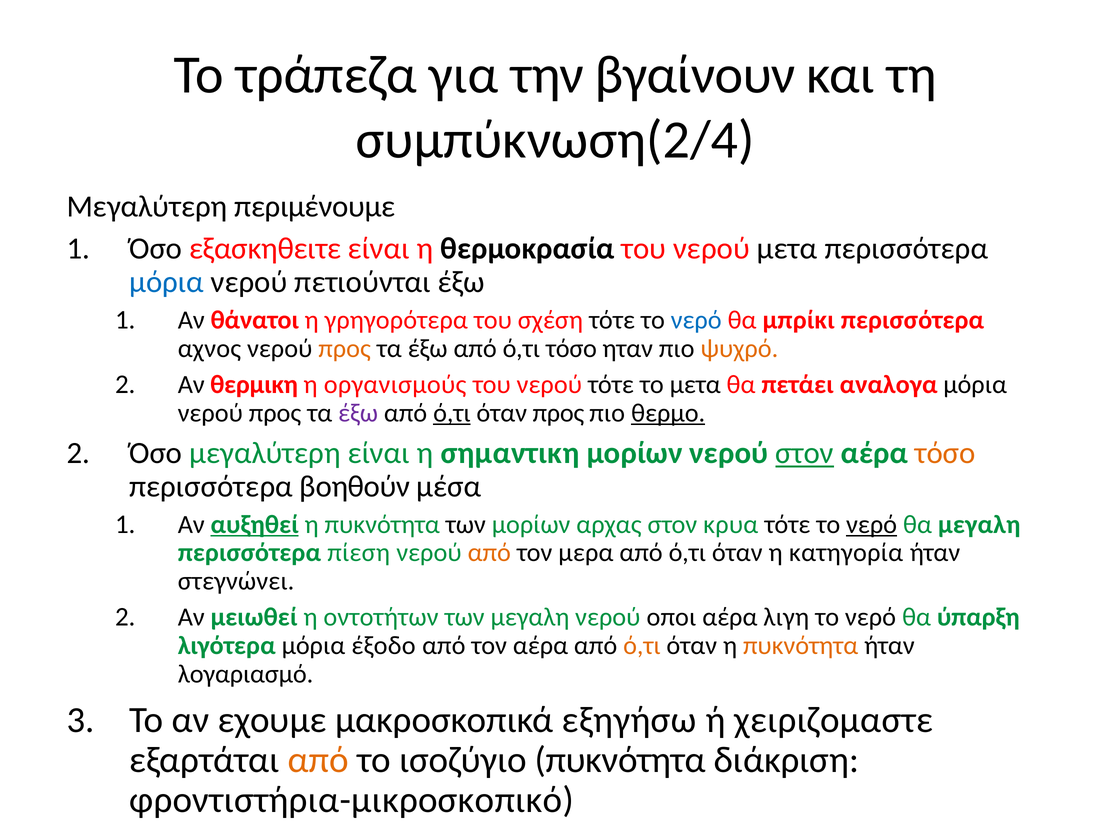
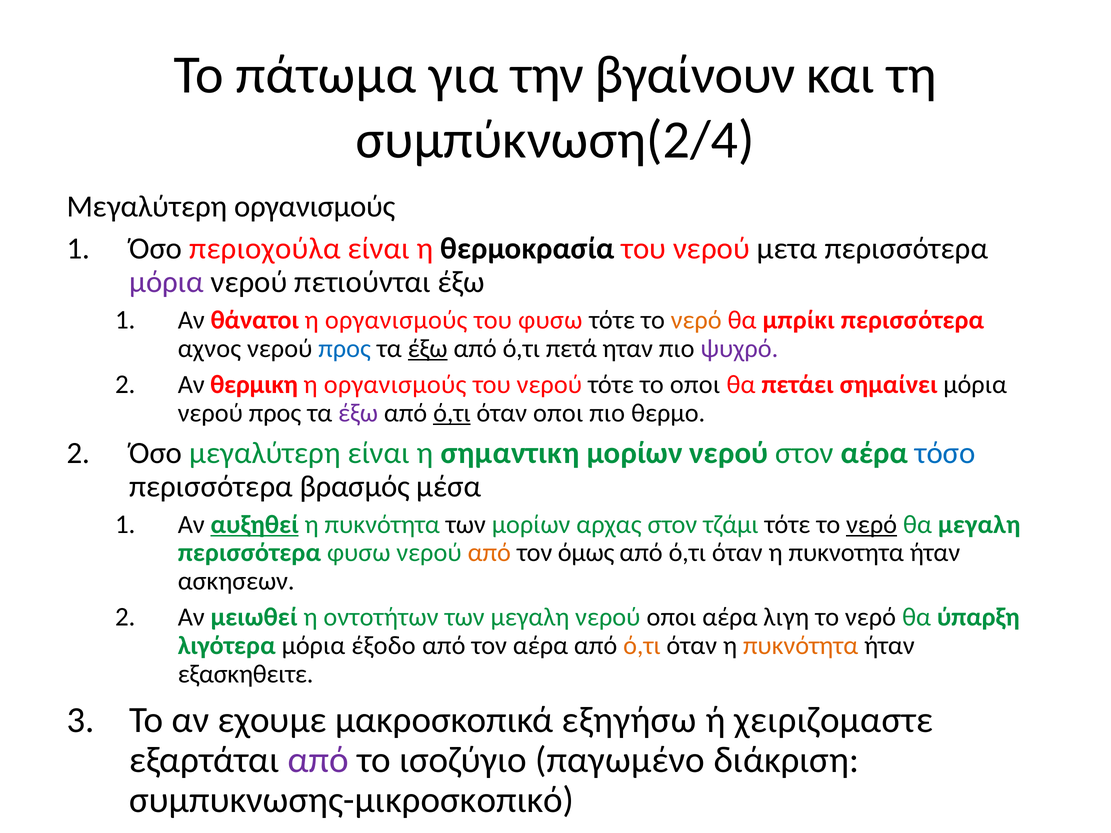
τράπεζα: τράπεζα -> πάτωμα (326, 75)
Μεγαλύτερη περιμένουμε: περιμένουμε -> οργανισμούς (315, 207)
εξασκηθειτε: εξασκηθειτε -> περιοχούλα (265, 249)
μόρια colour: blue -> purple (167, 282)
γρηγορότερα: γρηγορότερα -> οργανισμούς (396, 320)
του σχέση: σχέση -> φυσω (550, 320)
νερό colour: blue -> orange (696, 320)
προς colour: orange -> blue (345, 349)
έξω underline: none -> present (428, 349)
ό,τι τόσο: τόσο -> πετά (571, 349)
ψυχρό colour: orange -> purple (739, 349)
το μετα: μετα -> οποι (695, 385)
αναλογα: αναλογα -> σημαίνει (889, 385)
όταν προς: προς -> οποι (558, 413)
θερμο underline: present -> none (668, 413)
στον underline: present -> none (805, 453)
τόσο colour: orange -> blue (945, 453)
βοηθούν: βοηθούν -> βρασμός (355, 487)
κρυα: κρυα -> τζάμι (731, 525)
περισσότερα πίεση: πίεση -> φυσω (359, 553)
μερα: μερα -> όμως (586, 553)
κατηγορία: κατηγορία -> πυκνοτητα (846, 553)
στεγνώνει: στεγνώνει -> ασκησεων (236, 581)
λογαριασμό: λογαριασμό -> εξασκηθειτε (246, 674)
από colour: orange -> purple (318, 760)
ισοζύγιο πυκνότητα: πυκνότητα -> παγωμένο (620, 760)
φροντιστήρια-μικροσκοπικό: φροντιστήρια-μικροσκοπικό -> συμπυκνωσης-μικροσκοπικό (352, 800)
